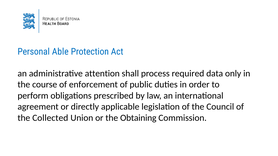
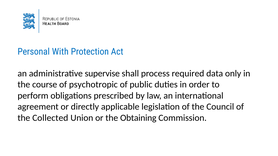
Able: Able -> With (60, 52)
attention: attention -> supervise (102, 74)
enforcement: enforcement -> psychotropic (93, 85)
